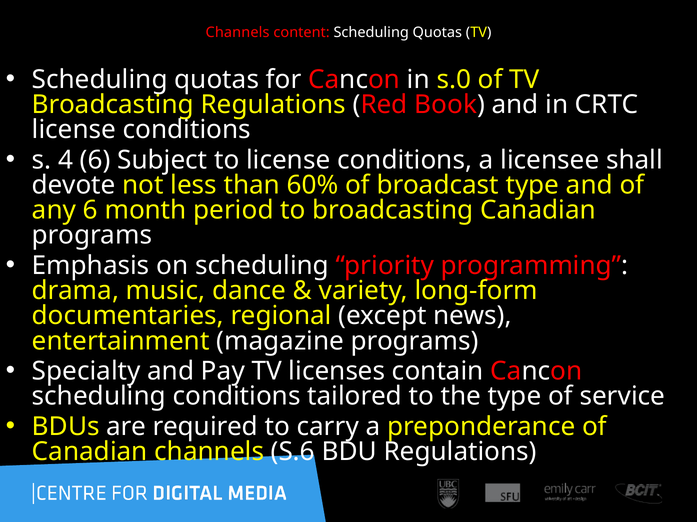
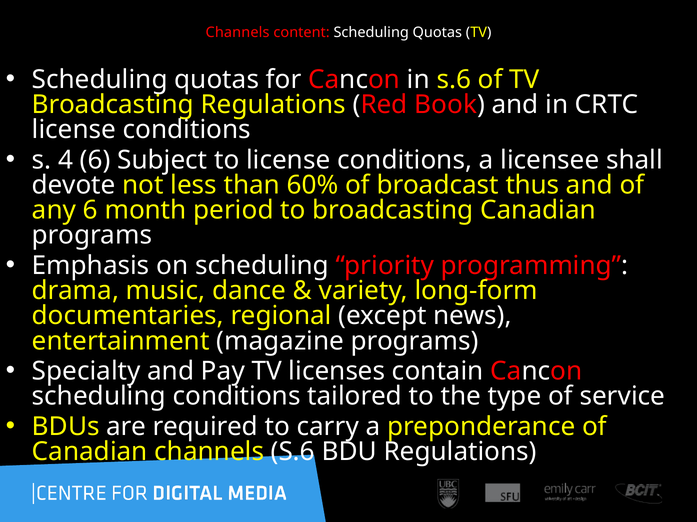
in s.0: s.0 -> s.6 (454, 80)
broadcast type: type -> thus (532, 185)
